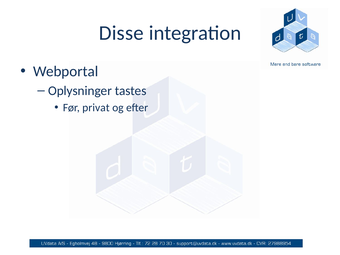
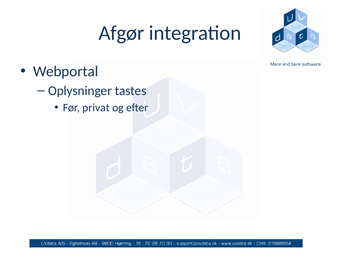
Disse: Disse -> Afgør (121, 33)
